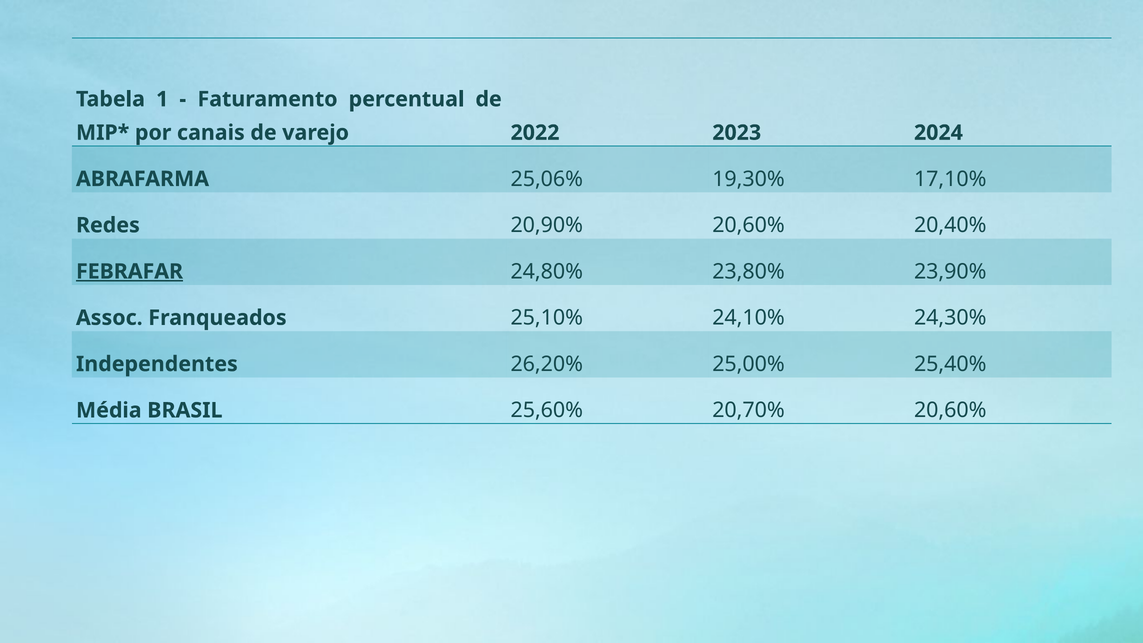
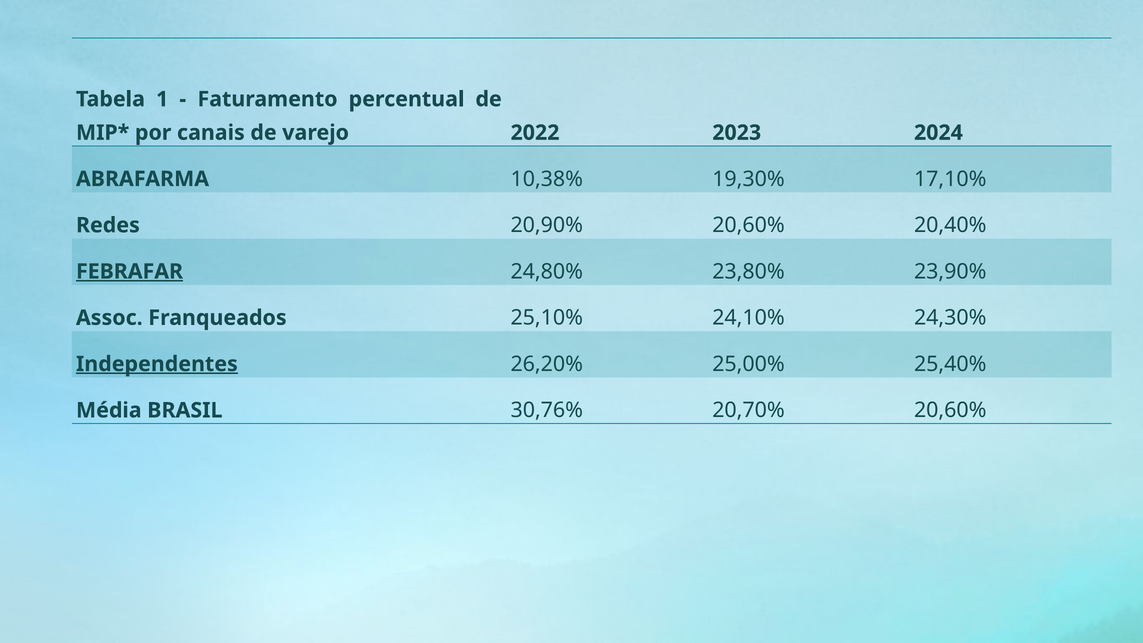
25,06%: 25,06% -> 10,38% (547, 179)
Independentes underline: none -> present (157, 364)
25,60%: 25,60% -> 30,76% (547, 410)
